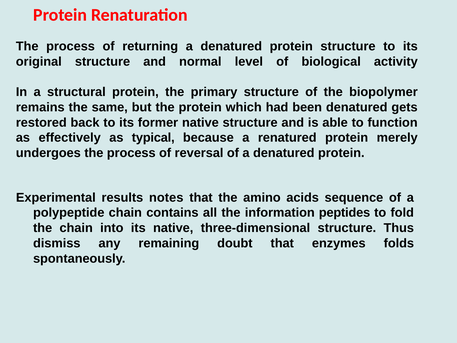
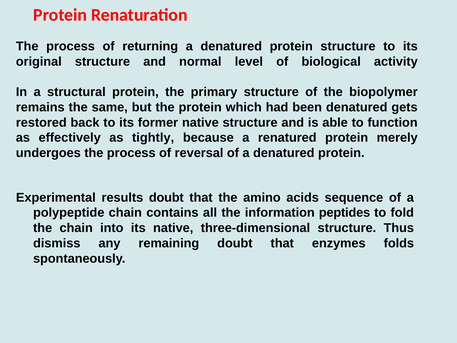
typical: typical -> tightly (153, 138)
results notes: notes -> doubt (166, 197)
